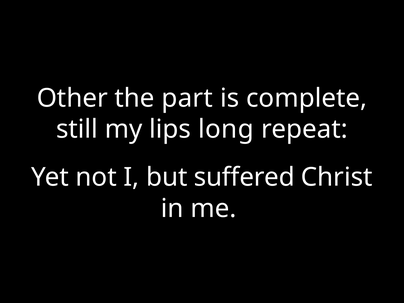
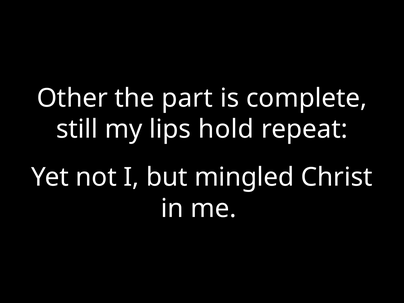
long: long -> hold (226, 129)
suffered: suffered -> mingled (244, 177)
